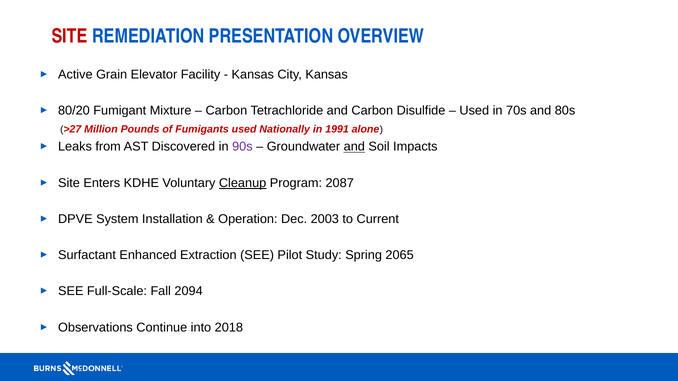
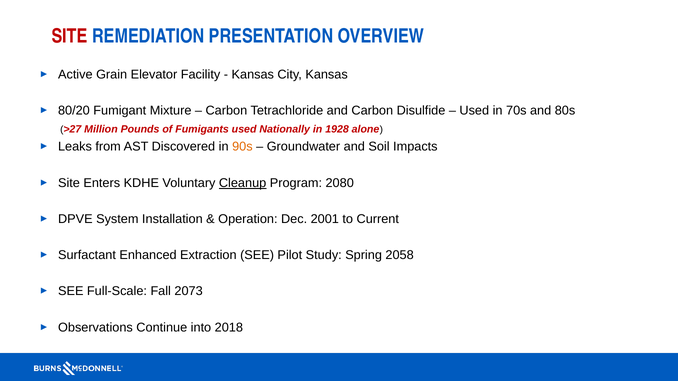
1991: 1991 -> 1928 (337, 130)
90s colour: purple -> orange (242, 147)
and underline: present -> none (354, 147)
2087: 2087 -> 2080 (340, 183)
2003: 2003 -> 2001 (325, 219)
2065: 2065 -> 2058 (400, 255)
2094: 2094 -> 2073 (189, 292)
